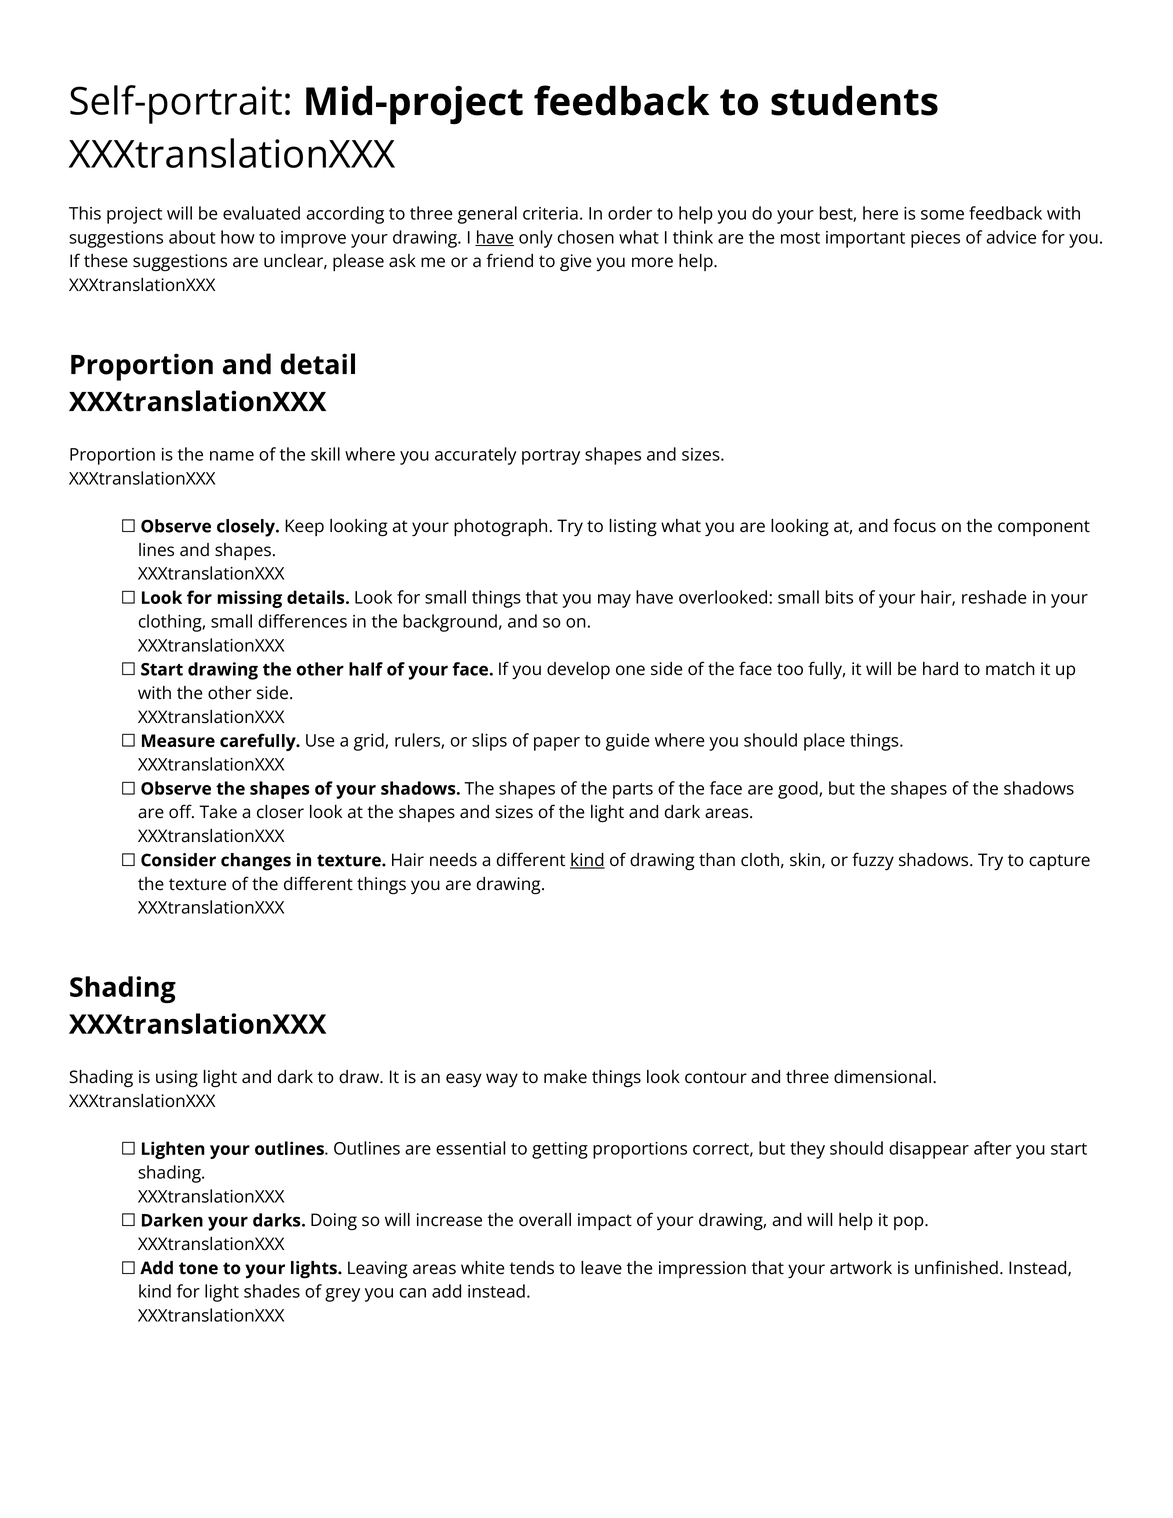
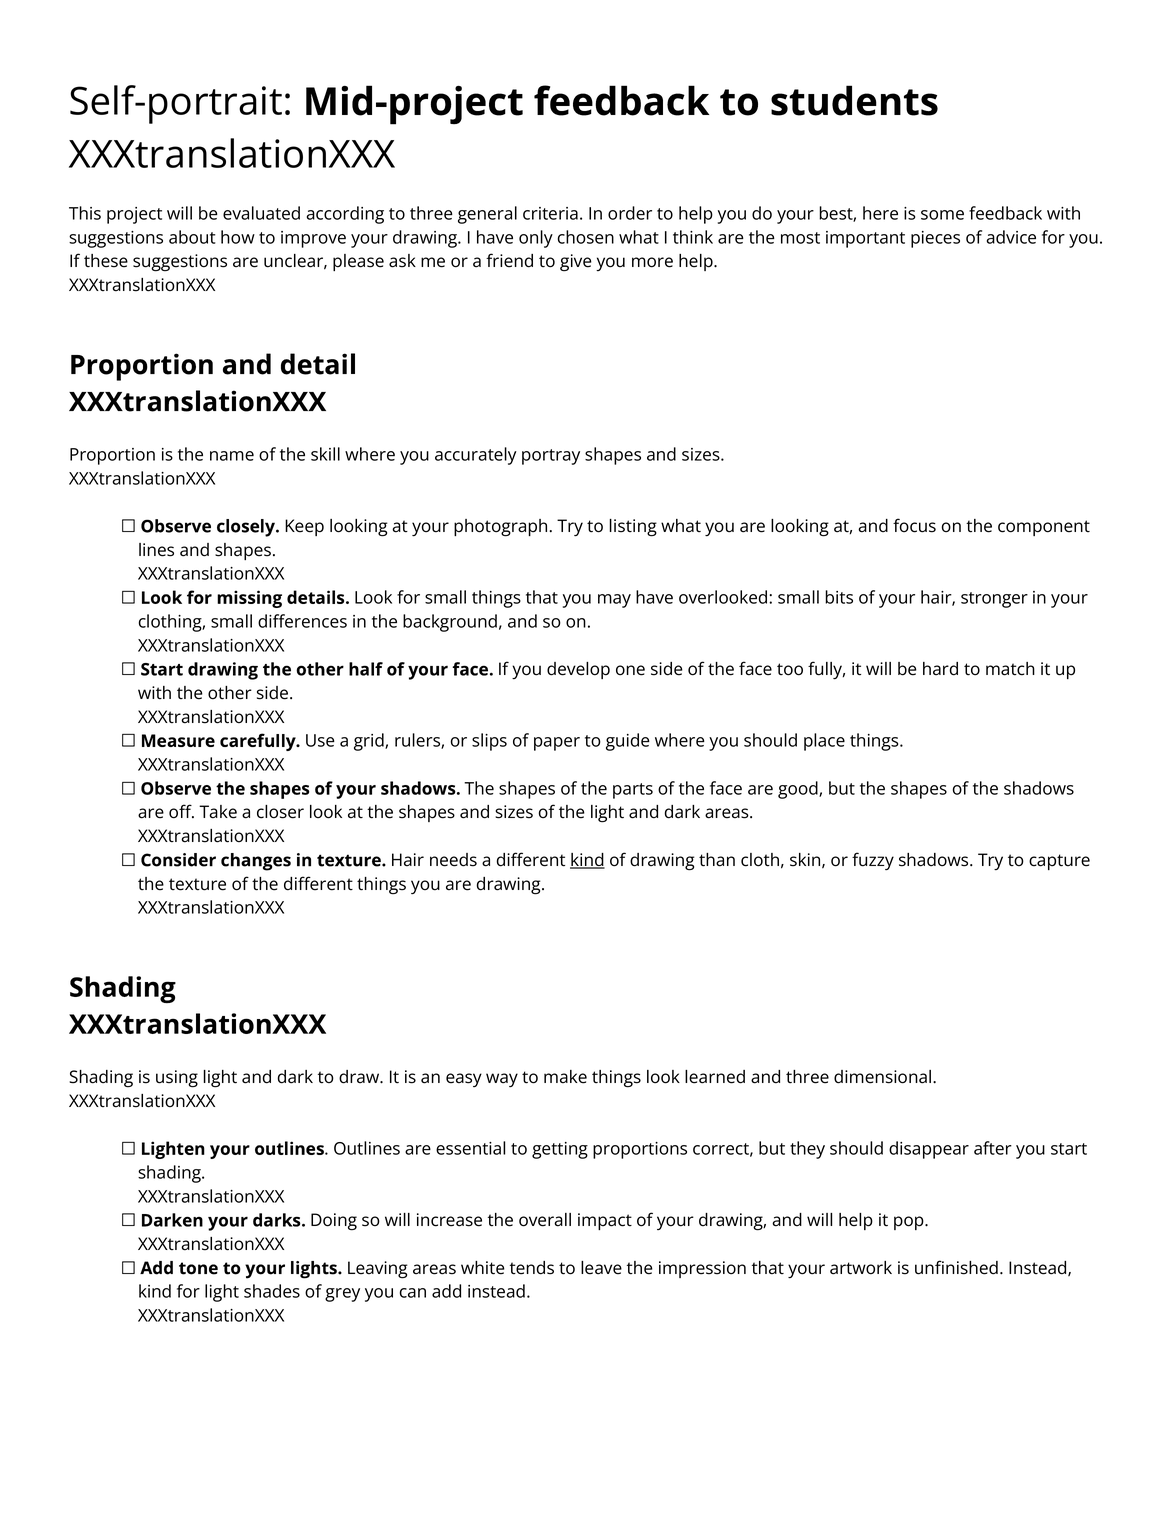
have underline: present -> none (495, 238)
reshade: reshade -> stronger (994, 598)
contour: contour -> learned (715, 1078)
